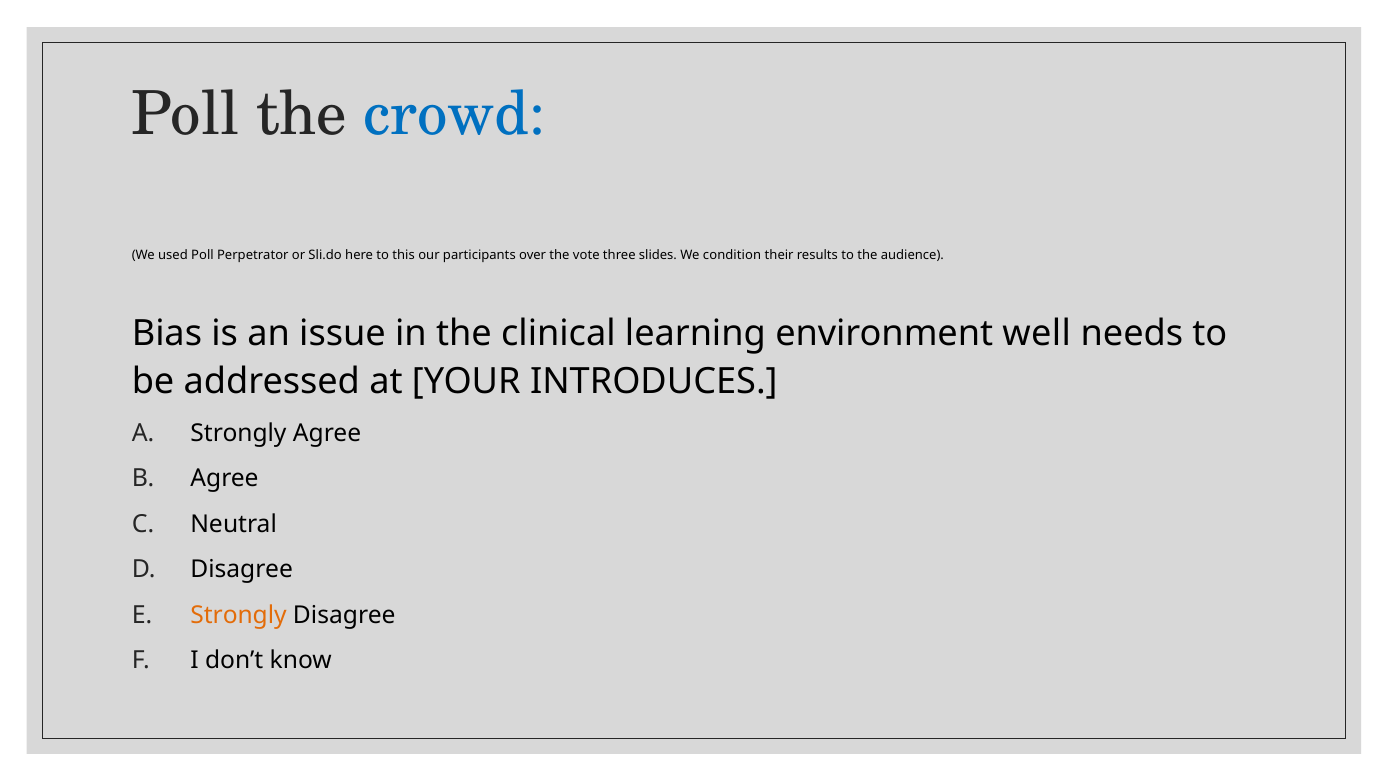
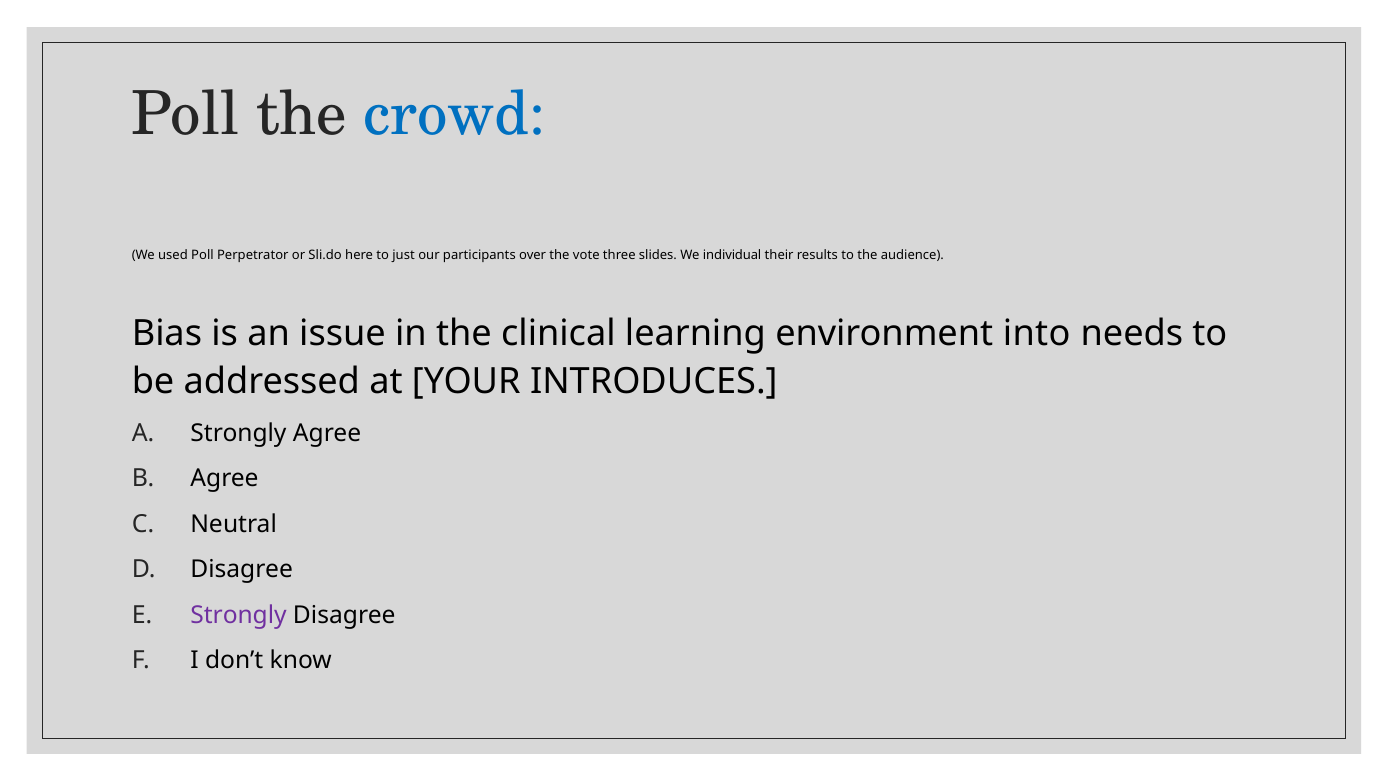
this: this -> just (404, 255)
condition: condition -> individual (732, 255)
well: well -> into (1037, 334)
Strongly colour: orange -> purple (238, 615)
